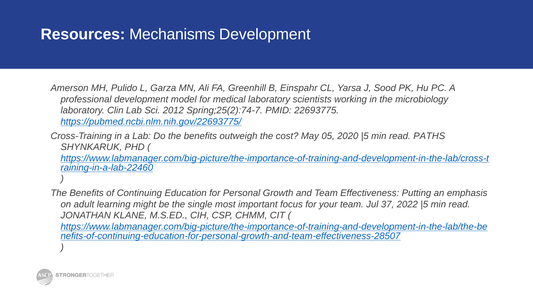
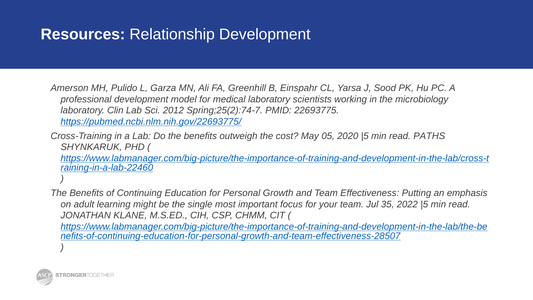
Mechanisms: Mechanisms -> Relationship (172, 34)
37: 37 -> 35 (388, 204)
